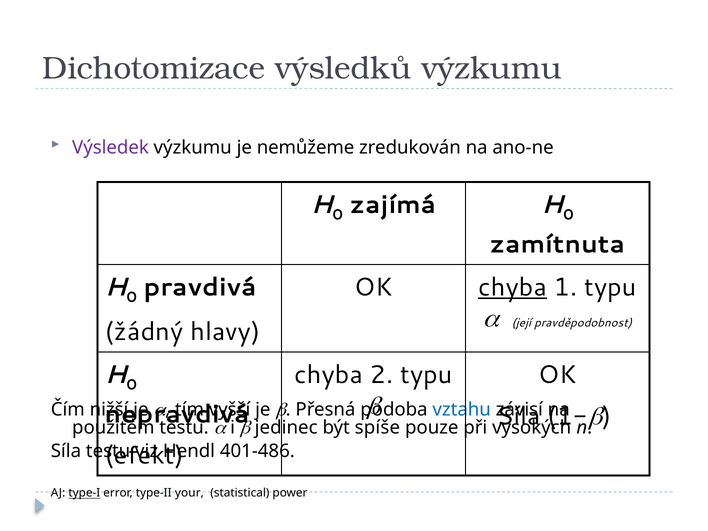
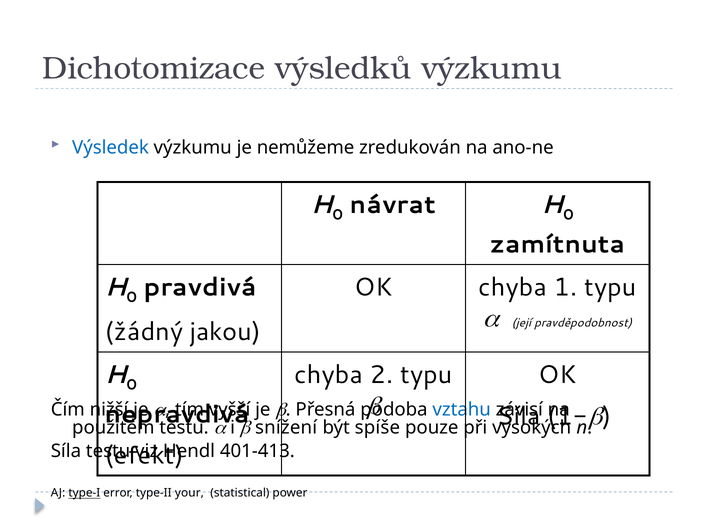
Výsledek colour: purple -> blue (110, 147)
zajímá: zajímá -> návrat (393, 205)
chyba underline: present -> none (513, 287)
hlavy: hlavy -> jakou (225, 332)
jedinec: jedinec -> snížení (286, 427)
401-486: 401-486 -> 401-413 (257, 451)
